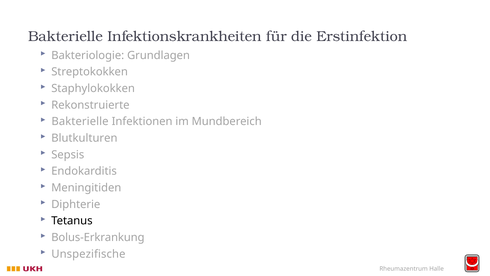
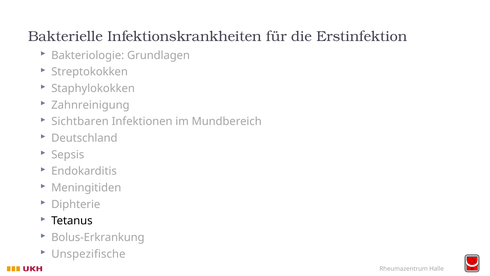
Rekonstruierte: Rekonstruierte -> Zahnreinigung (90, 105)
Bakterielle: Bakterielle -> Sichtbaren (80, 121)
Blutkulturen: Blutkulturen -> Deutschland (84, 138)
